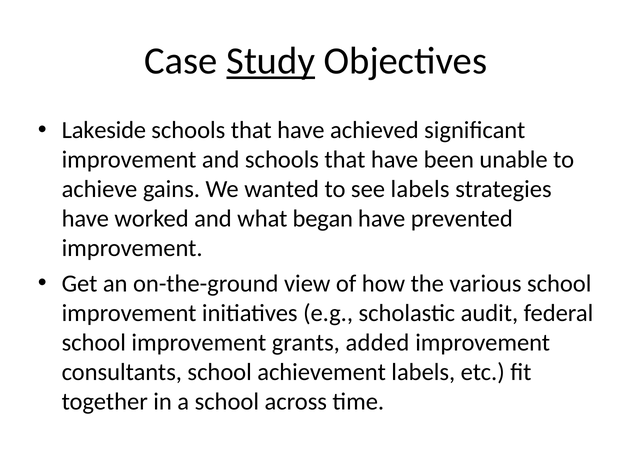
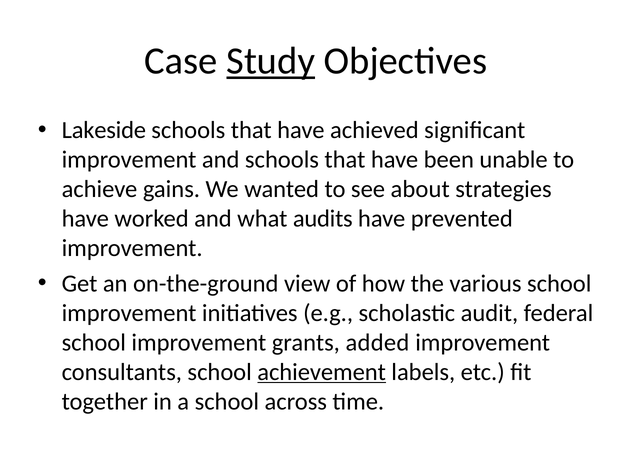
see labels: labels -> about (420, 189)
began: began -> audits (323, 219)
achievement underline: none -> present (322, 372)
